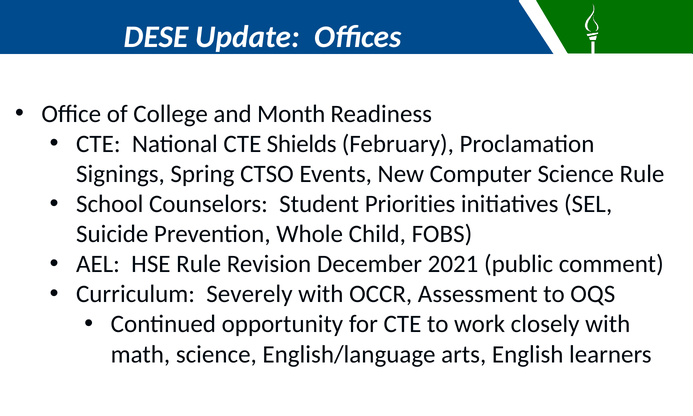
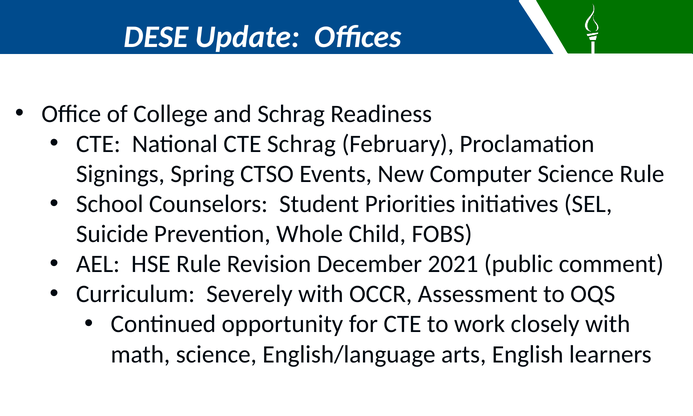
and Month: Month -> Schrag (291, 114)
CTE Shields: Shields -> Schrag (301, 144)
